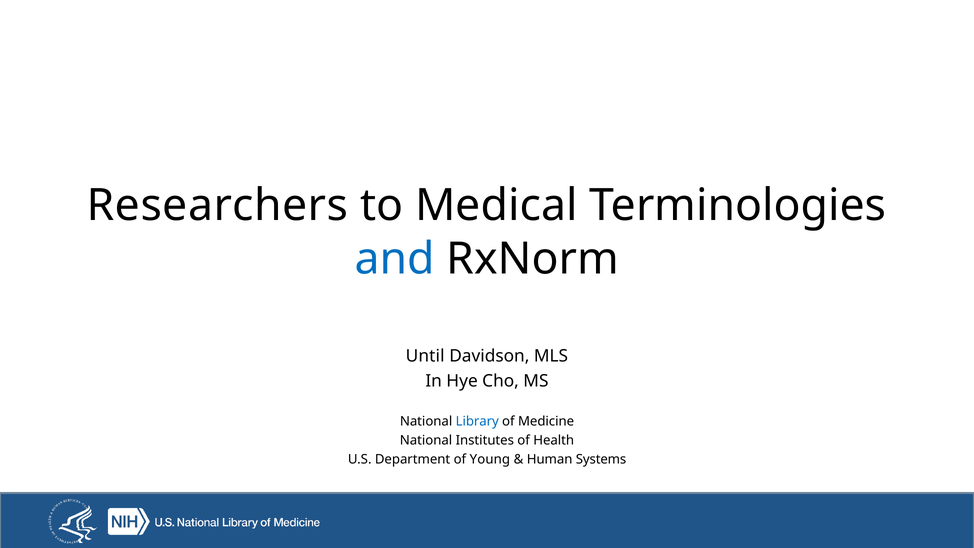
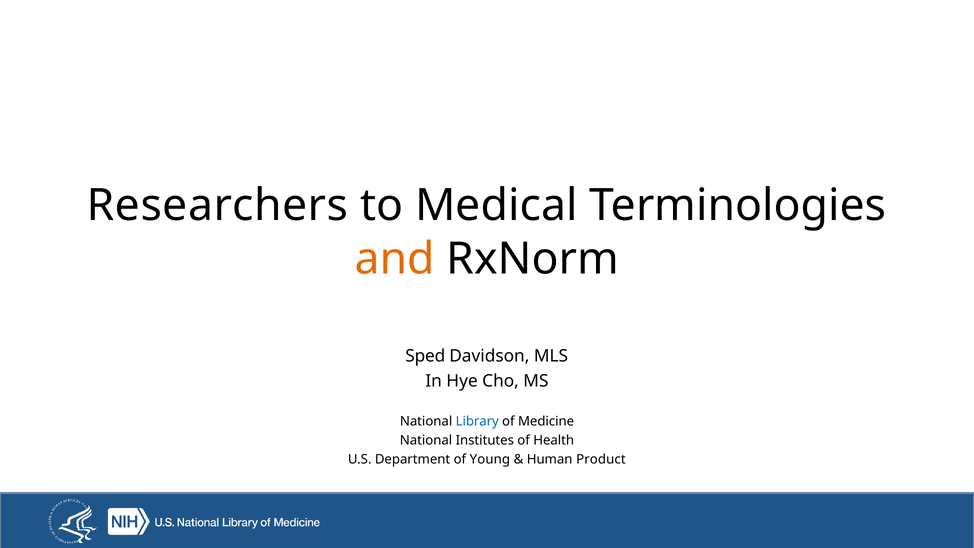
and colour: blue -> orange (395, 259)
Until: Until -> Sped (425, 356)
Systems: Systems -> Product (601, 459)
